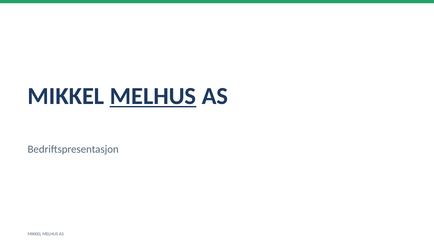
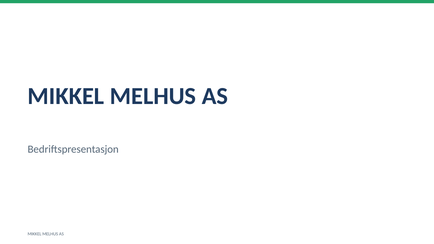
MELHUS underline: present -> none (153, 96)
